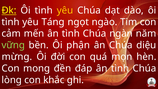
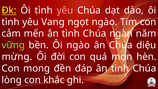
yêu colour: yellow -> pink (65, 10)
Táng: Táng -> Vang (53, 22)
Ôi phận: phận -> ngào (78, 45)
